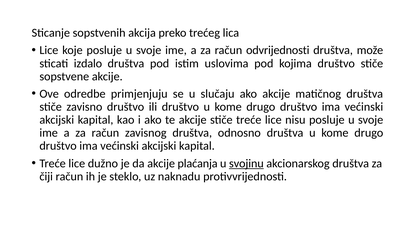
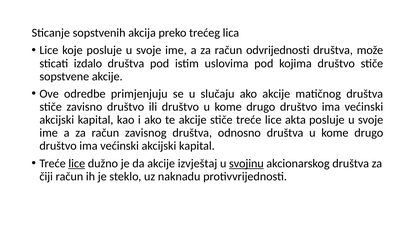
nisu: nisu -> akta (295, 120)
lice underline: none -> present (77, 164)
plaćanja: plaćanja -> izvještaj (198, 164)
